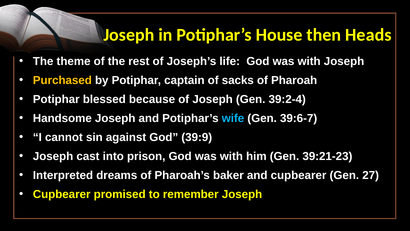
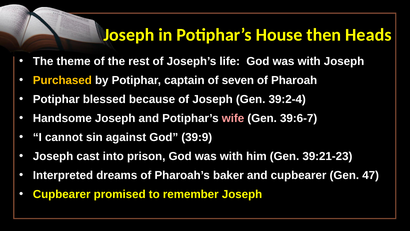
sacks: sacks -> seven (238, 80)
wife colour: light blue -> pink (233, 118)
27: 27 -> 47 (371, 175)
